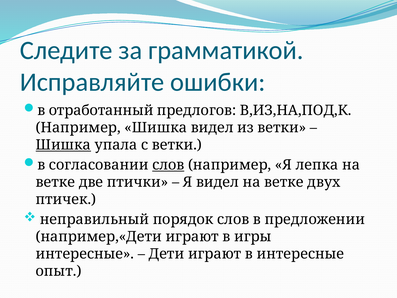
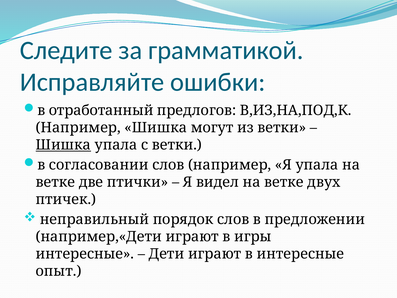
Шишка видел: видел -> могут (212, 128)
слов underline: present -> none (168, 165)
Я лепка: лепка -> упала (317, 165)
